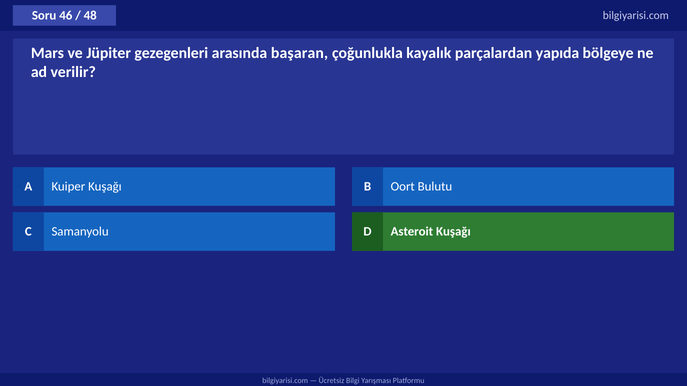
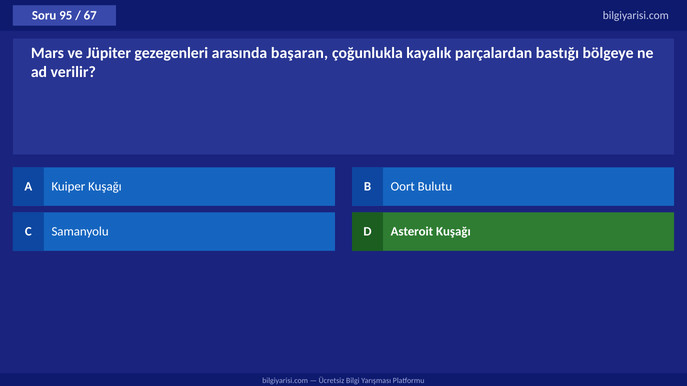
46: 46 -> 95 (66, 16)
48: 48 -> 67 (90, 16)
yapıda: yapıda -> bastığı (557, 53)
